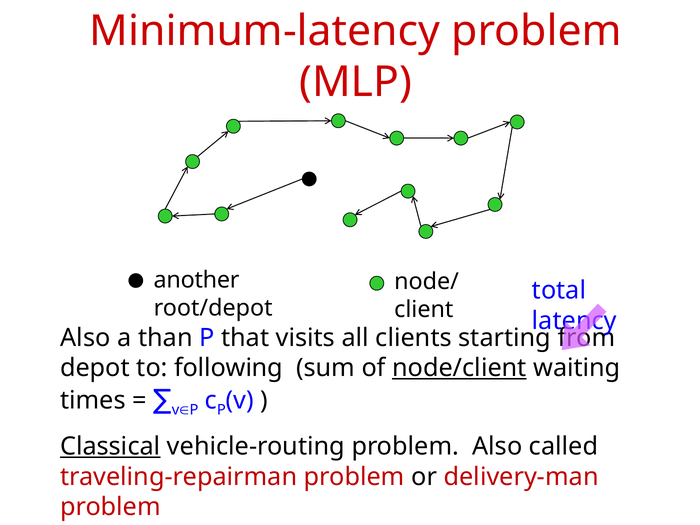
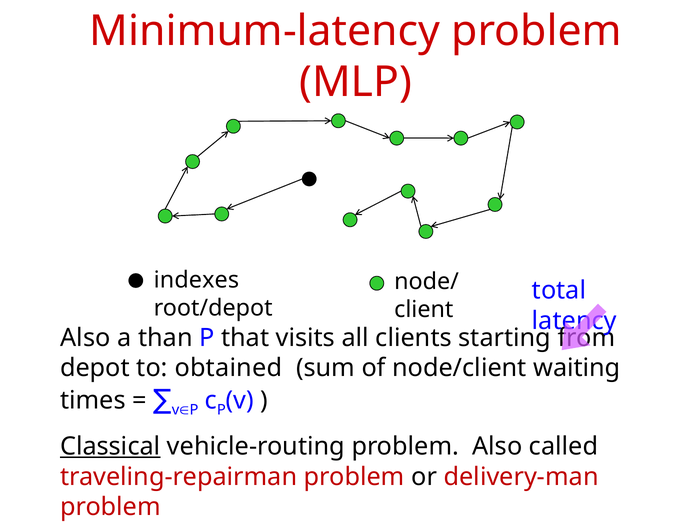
another: another -> indexes (196, 280)
following: following -> obtained (228, 368)
node/client underline: present -> none (459, 368)
